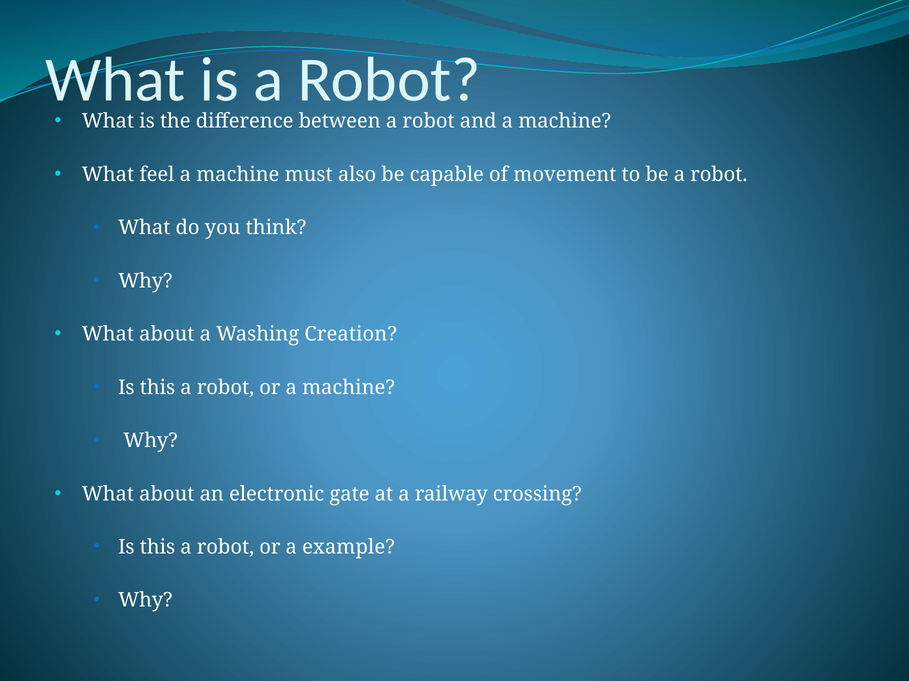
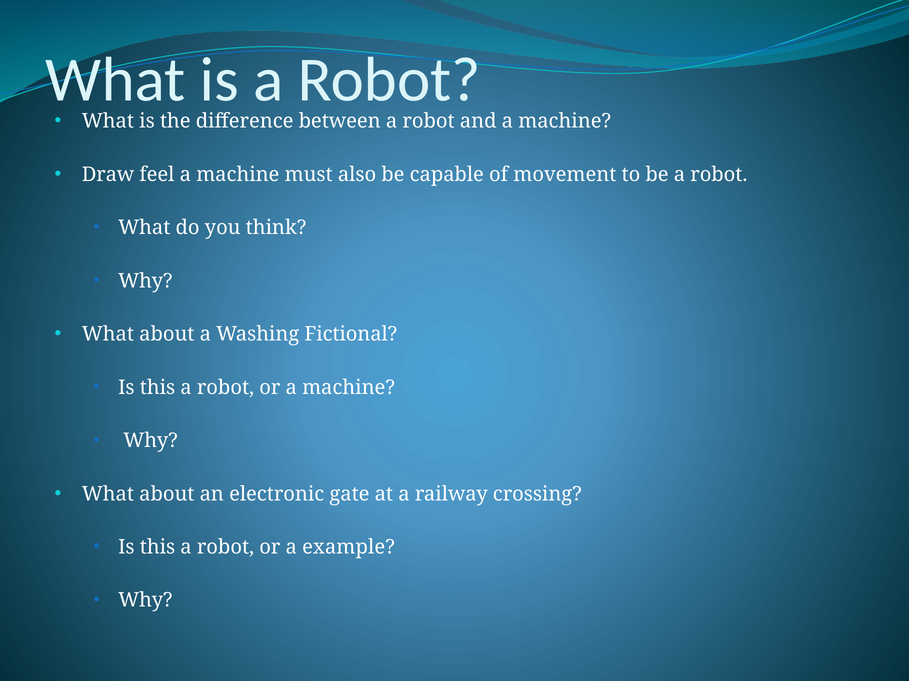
What: What -> Draw (108, 175)
Creation: Creation -> Fictional (351, 335)
